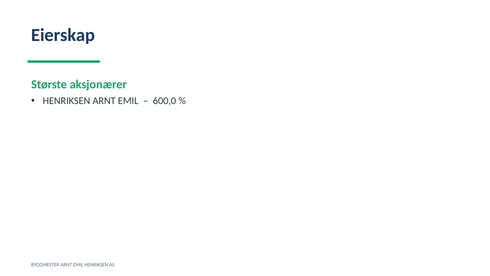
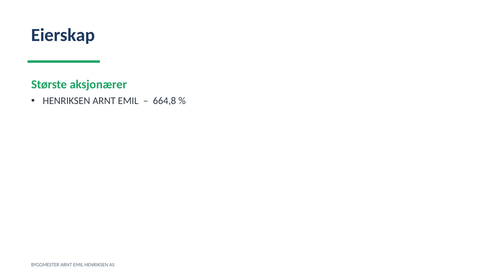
600,0: 600,0 -> 664,8 (164, 101)
